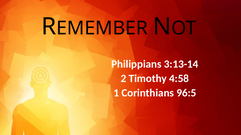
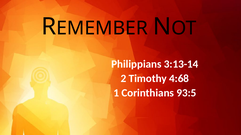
4:58: 4:58 -> 4:68 (179, 79)
96:5: 96:5 -> 93:5 (186, 93)
